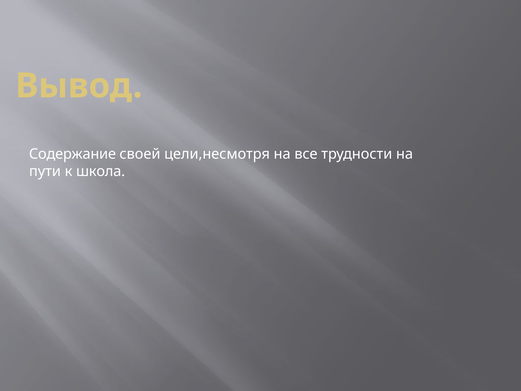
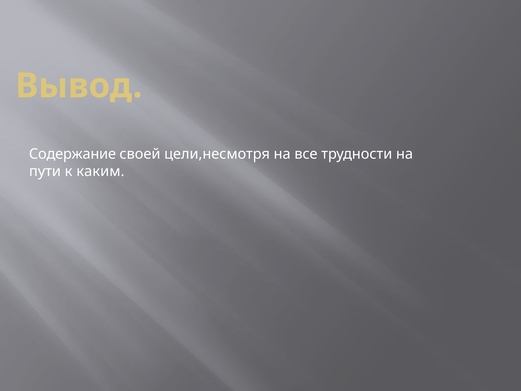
школа: школа -> каким (100, 171)
